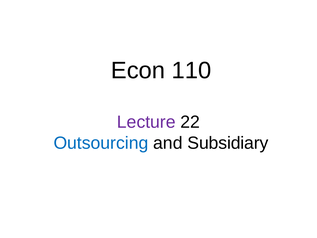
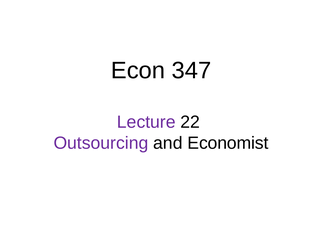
110: 110 -> 347 (191, 70)
Outsourcing colour: blue -> purple (101, 143)
Subsidiary: Subsidiary -> Economist (228, 143)
